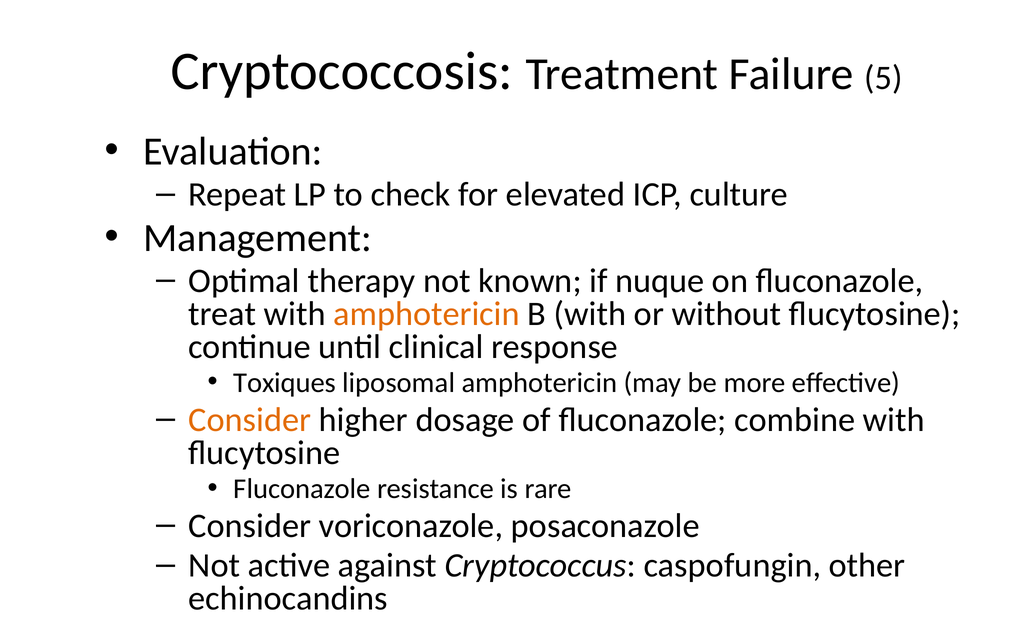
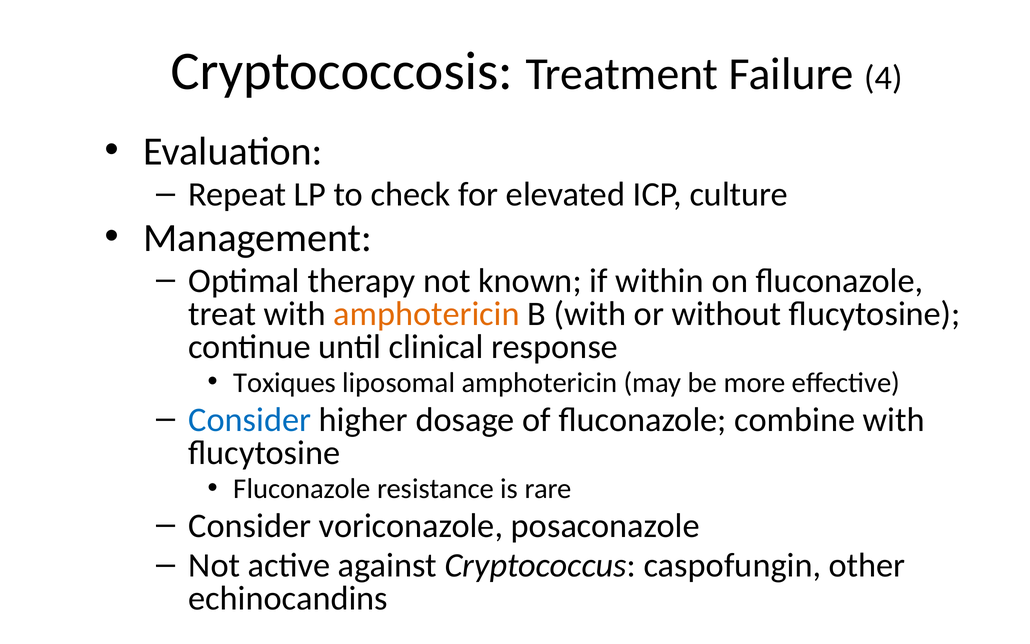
5: 5 -> 4 (883, 78)
nuque: nuque -> within (660, 281)
Consider colour: orange -> blue (250, 420)
